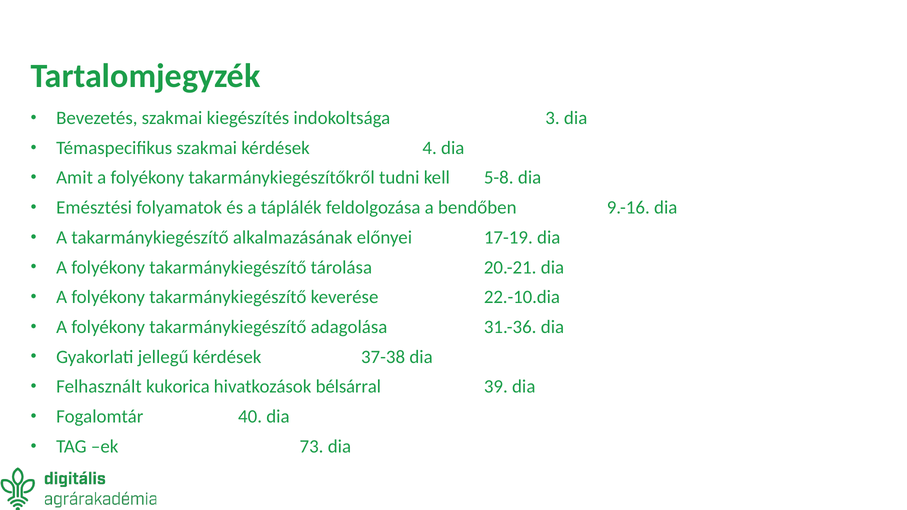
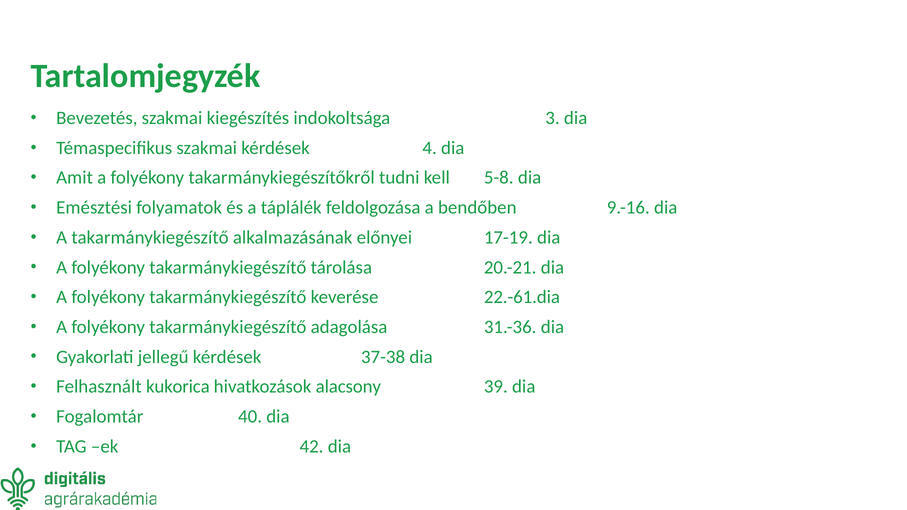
22.-10.dia: 22.-10.dia -> 22.-61.dia (522, 297)
bélsárral: bélsárral -> alacsony (348, 387)
73: 73 -> 42 (312, 447)
